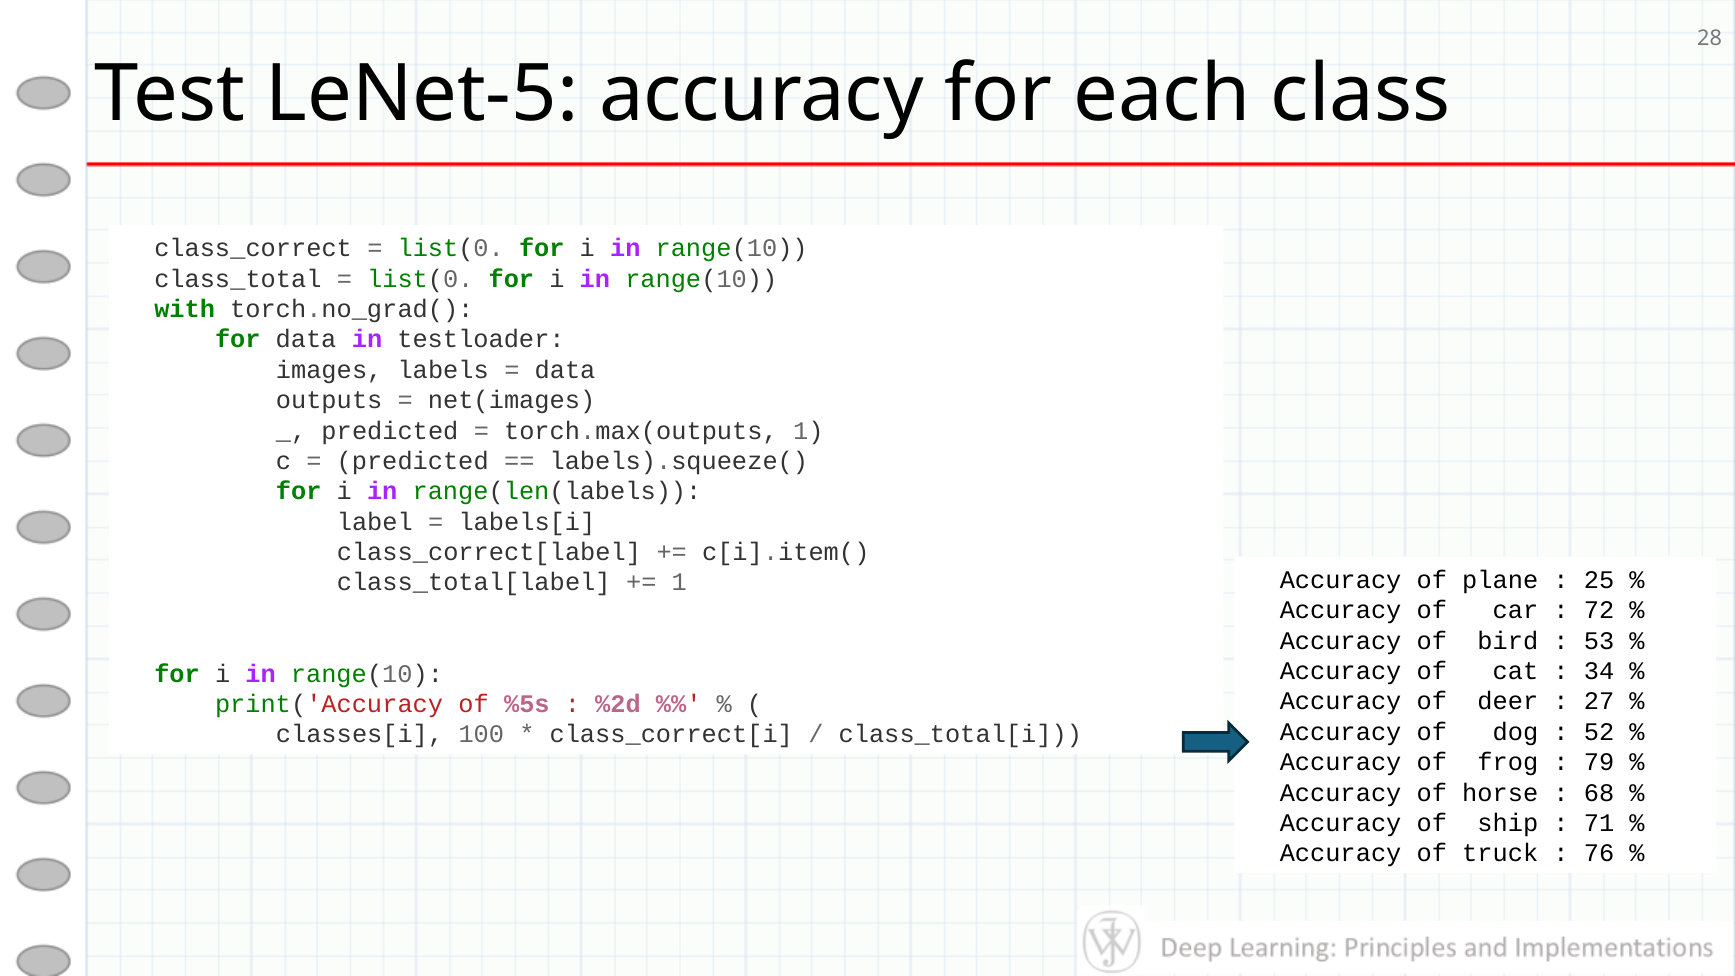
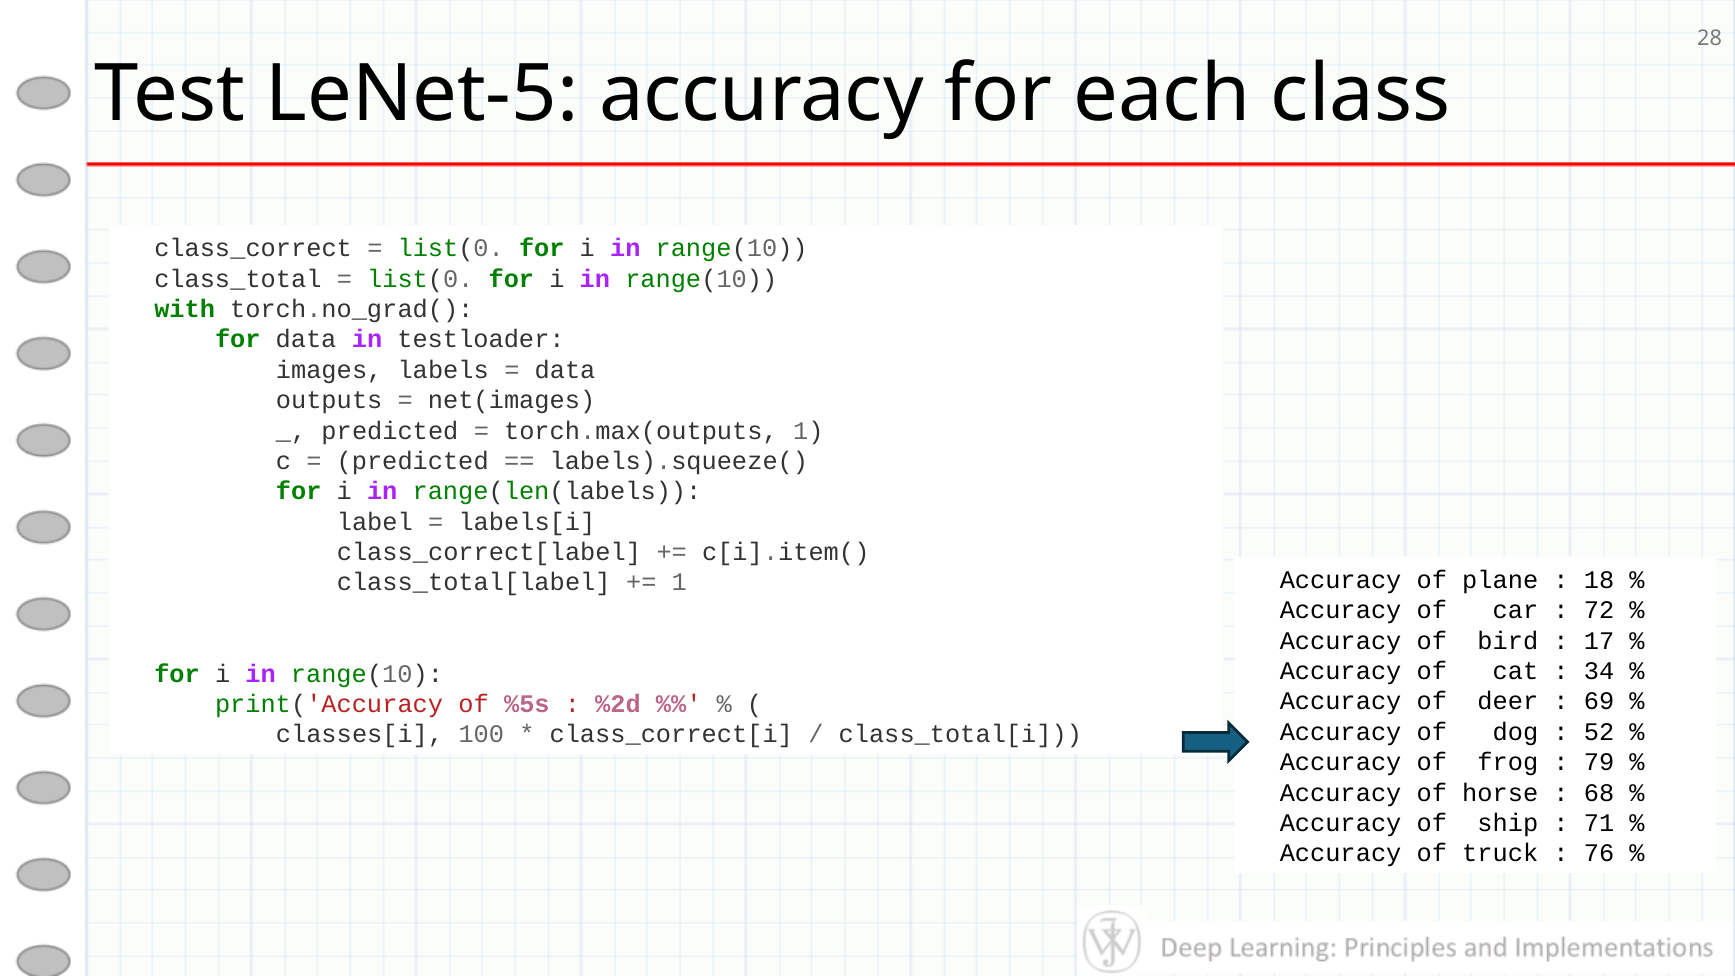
25: 25 -> 18 (1599, 580)
53: 53 -> 17 (1599, 641)
27: 27 -> 69 (1599, 701)
